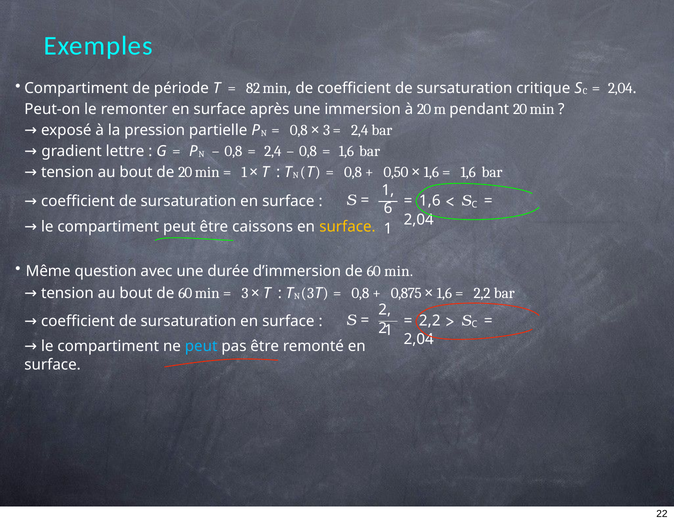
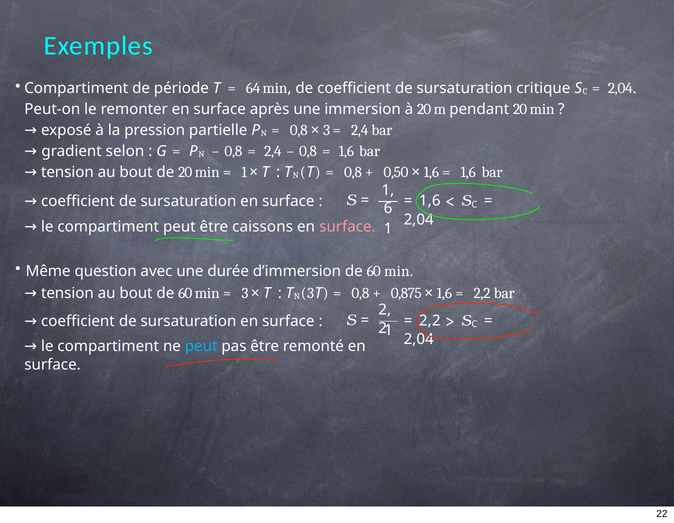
82: 82 -> 64 (253, 88)
lettre: lettre -> selon (125, 151)
surface colour: yellow -> pink (347, 226)
